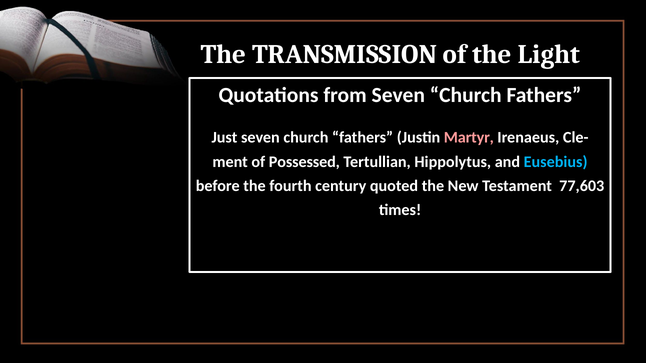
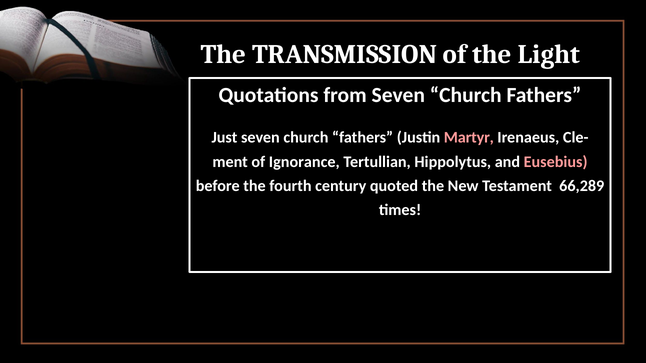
Possessed: Possessed -> Ignorance (304, 162)
Eusebius colour: light blue -> pink (556, 162)
77,603: 77,603 -> 66,289 (582, 186)
